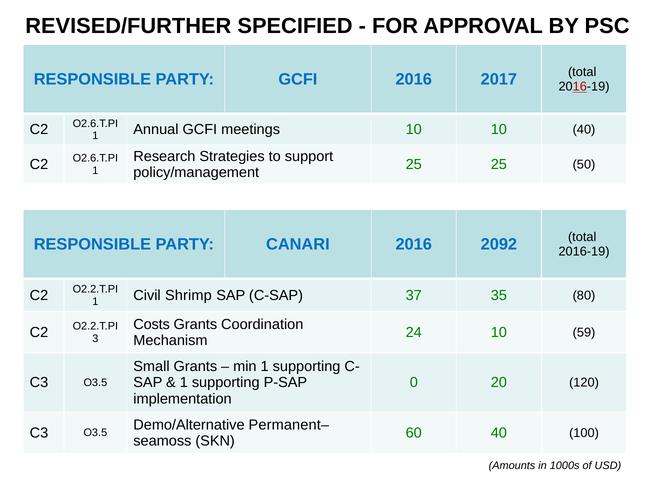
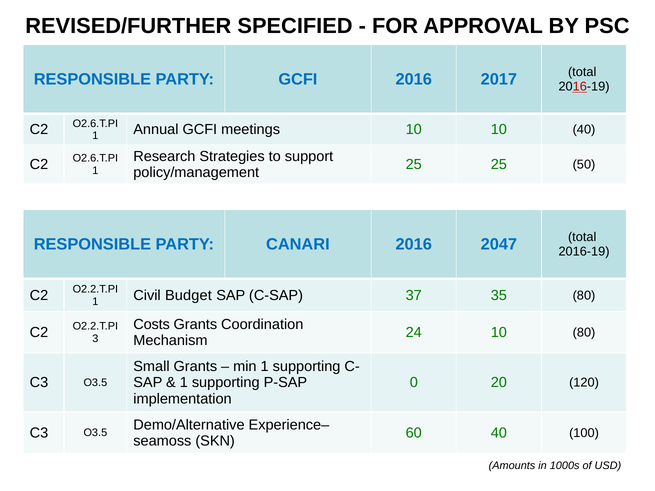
2092: 2092 -> 2047 (499, 245)
Shrimp: Shrimp -> Budget (188, 296)
10 59: 59 -> 80 (584, 333)
Permanent–: Permanent– -> Experience– (289, 425)
